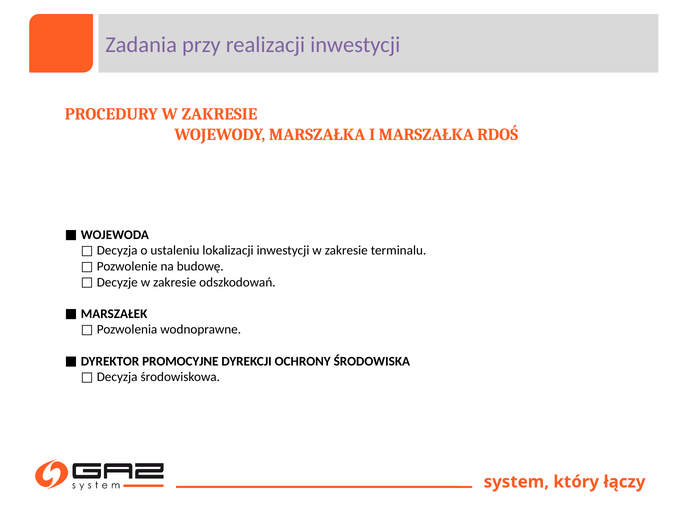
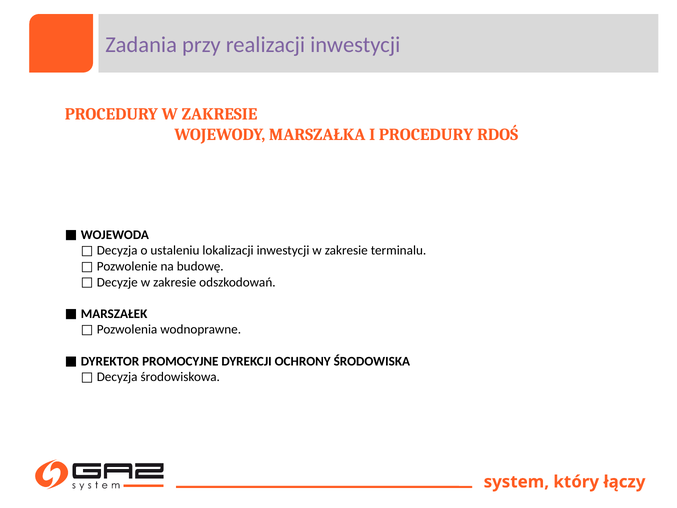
I MARSZAŁKA: MARSZAŁKA -> PROCEDURY (426, 135)
